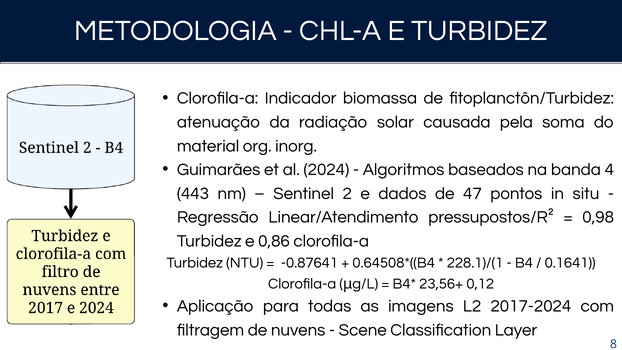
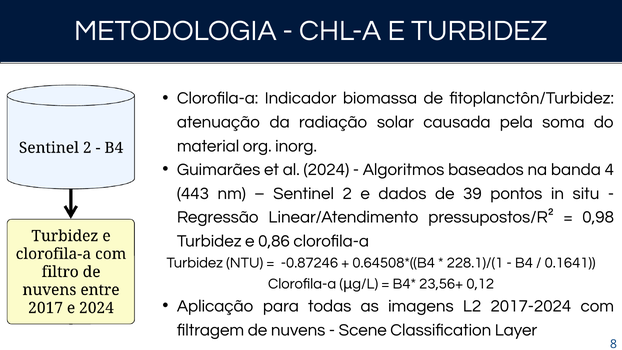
47: 47 -> 39 (472, 193)
-0.87641: -0.87641 -> -0.87246 (309, 263)
